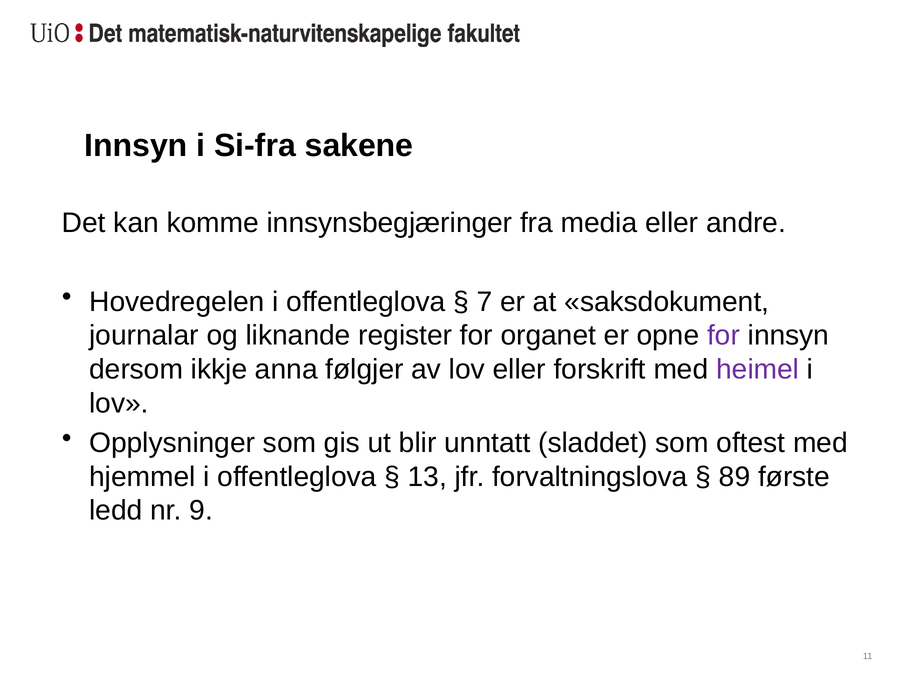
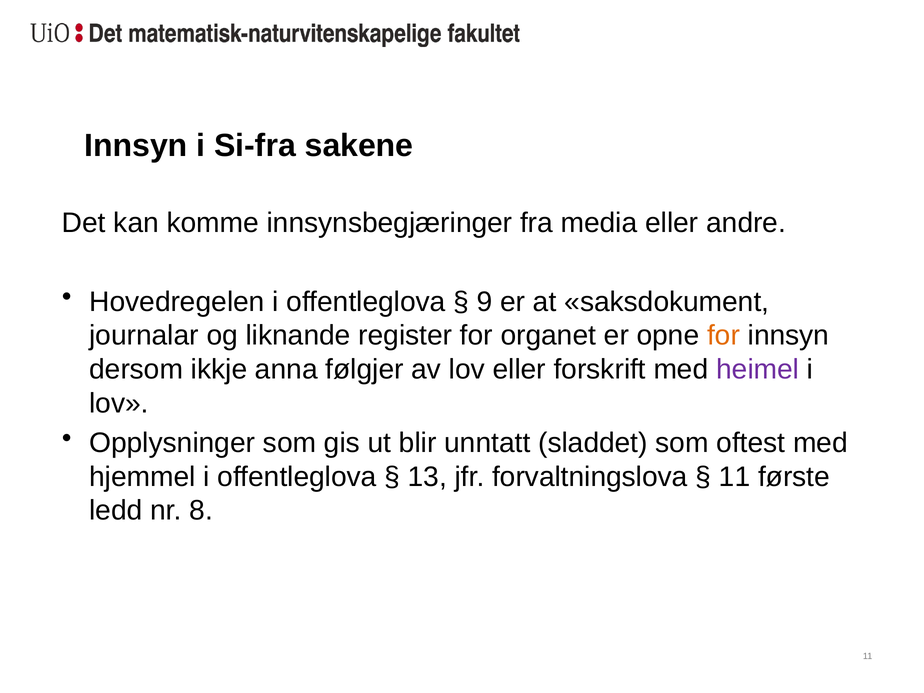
7: 7 -> 9 (485, 302)
for colour: purple -> orange (724, 336)
89: 89 -> 11 (735, 477)
9: 9 -> 8 (201, 511)
